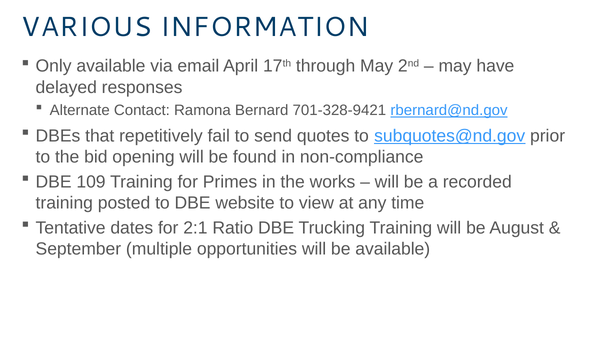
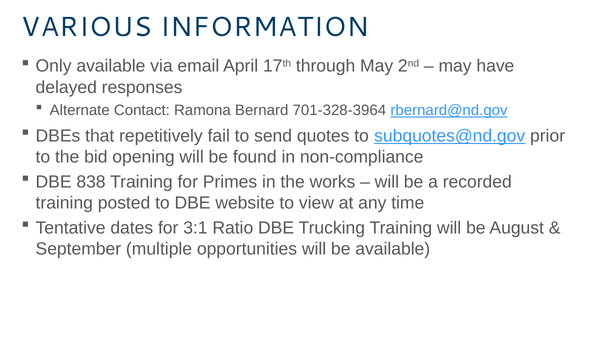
701-328-9421: 701-328-9421 -> 701-328-3964 (339, 110)
109: 109 -> 838 (91, 182)
2:1: 2:1 -> 3:1 (195, 228)
